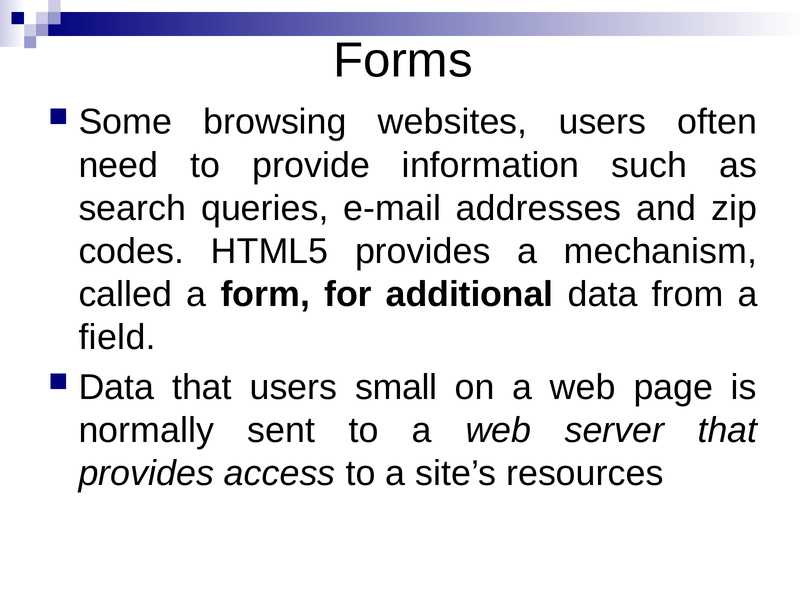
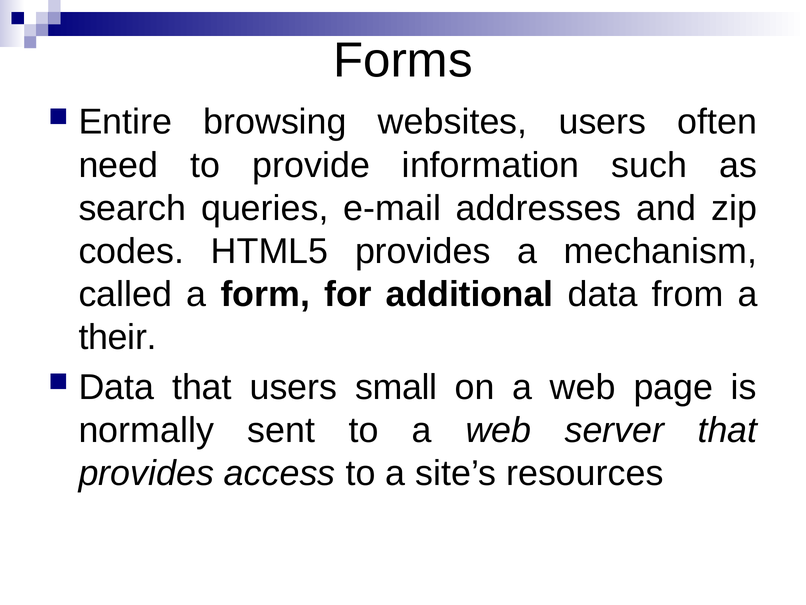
Some: Some -> Entire (125, 122)
field: field -> their (118, 337)
